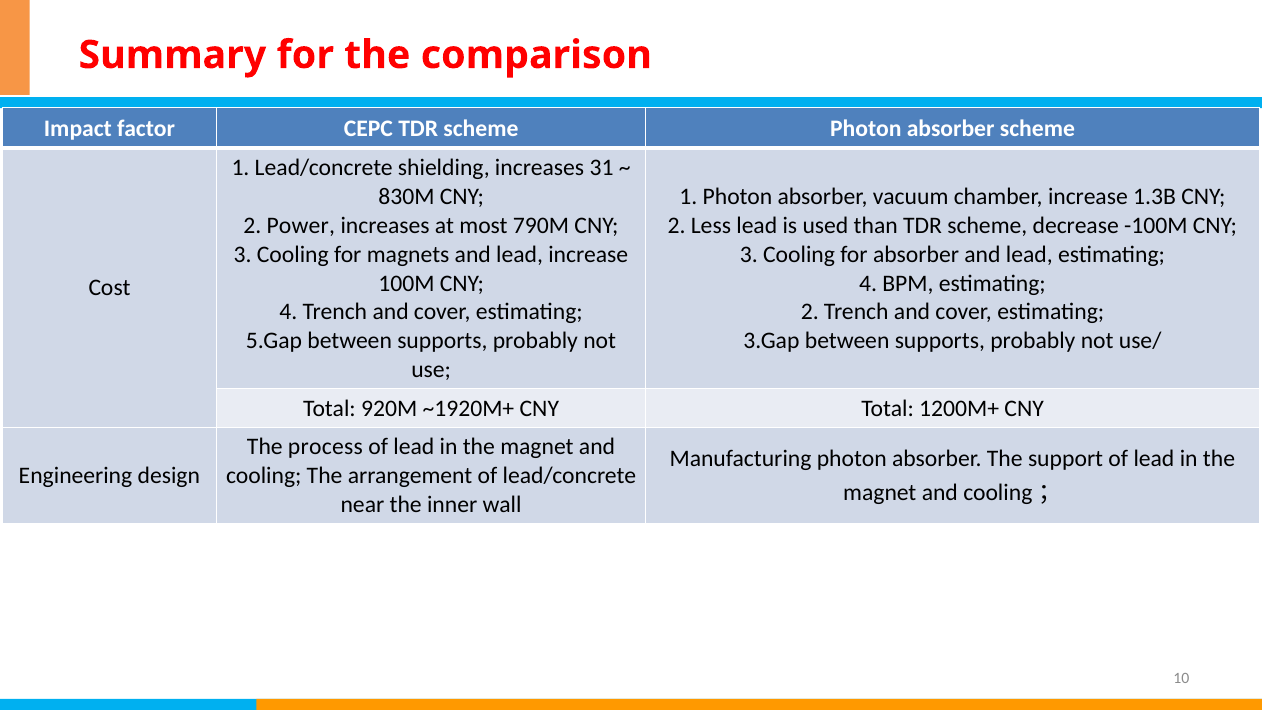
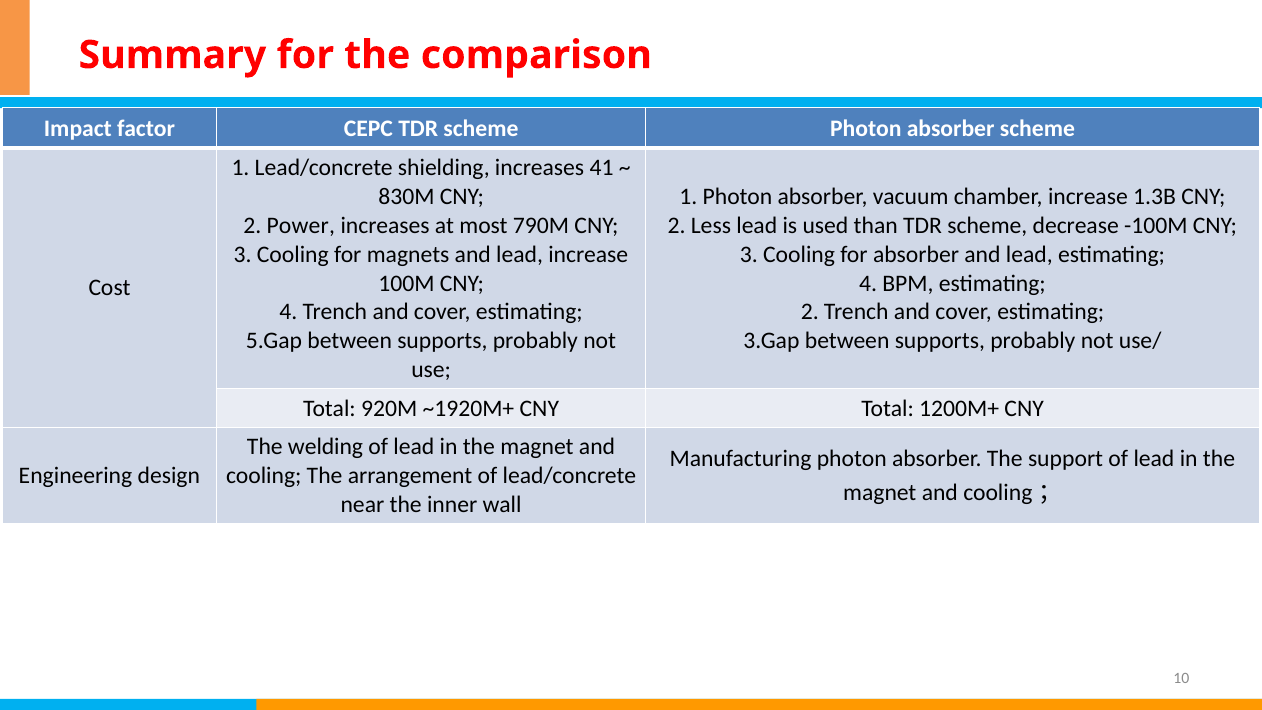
31: 31 -> 41 (602, 168)
process: process -> welding (326, 447)
